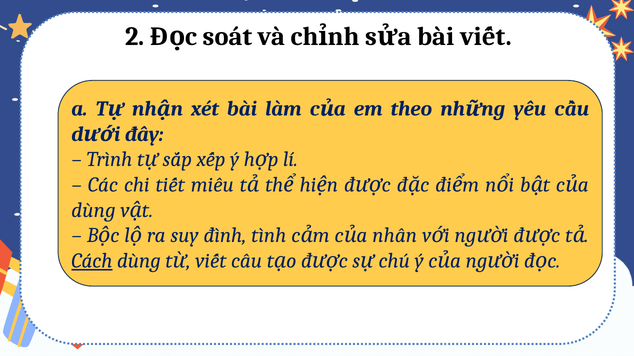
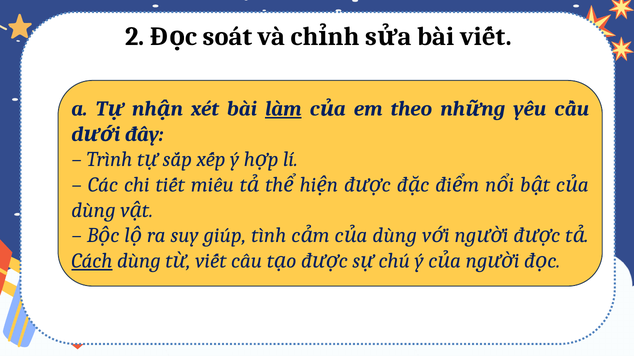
làm underline: none -> present (283, 109)
đình: đình -> giúp (225, 236)
a nhân: nhân -> dùng (395, 236)
